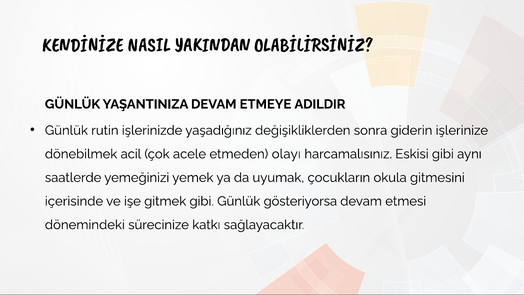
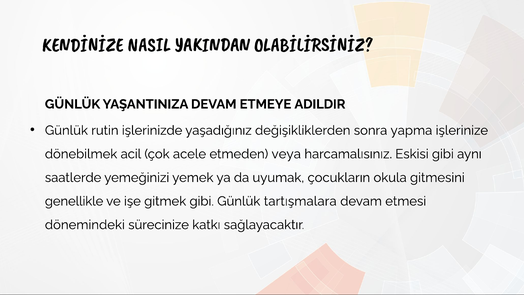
giderin: giderin -> yapma (411, 130)
olayı: olayı -> veya (286, 154)
içerisinde: içerisinde -> genellikle (74, 201)
gösteriyorsa: gösteriyorsa -> tartışmalara (300, 201)
